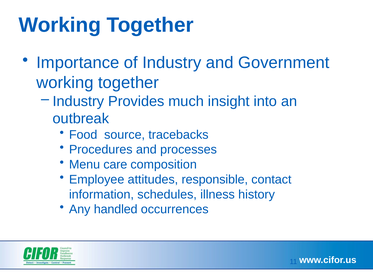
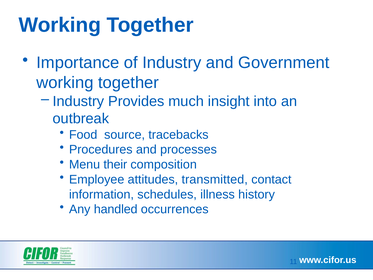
care: care -> their (115, 164)
responsible: responsible -> transmitted (215, 179)
